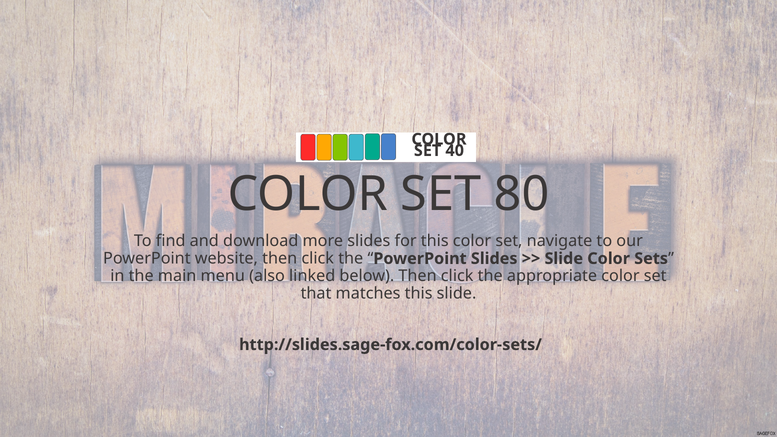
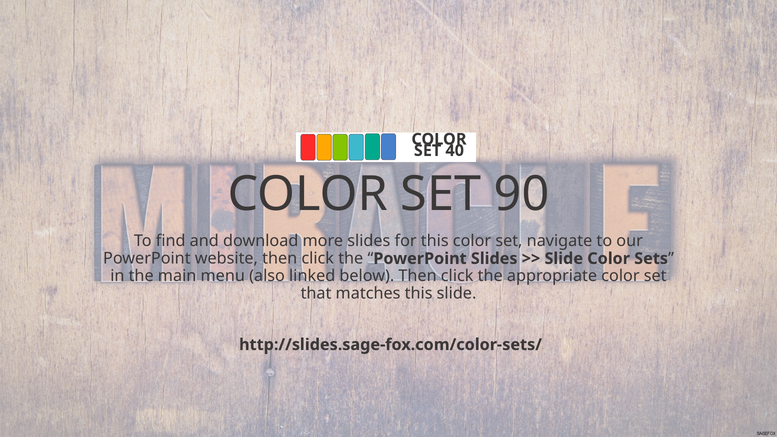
80: 80 -> 90 (522, 194)
